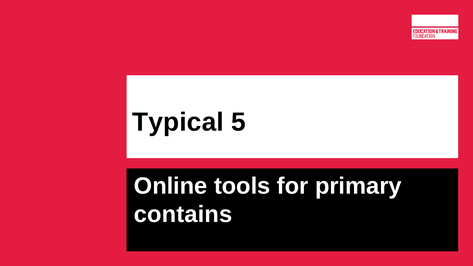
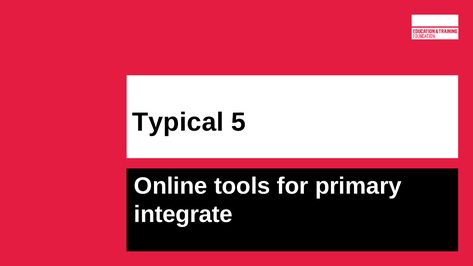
contains: contains -> integrate (183, 214)
